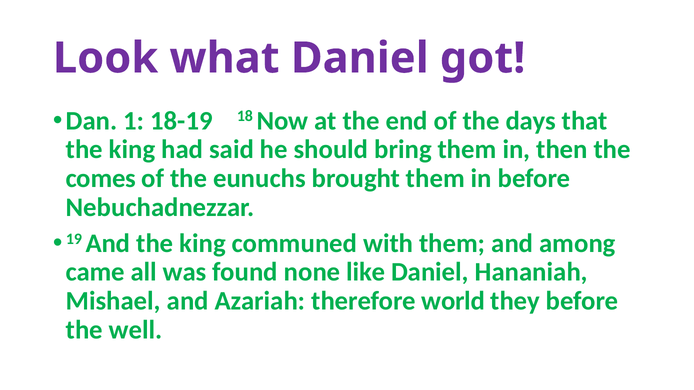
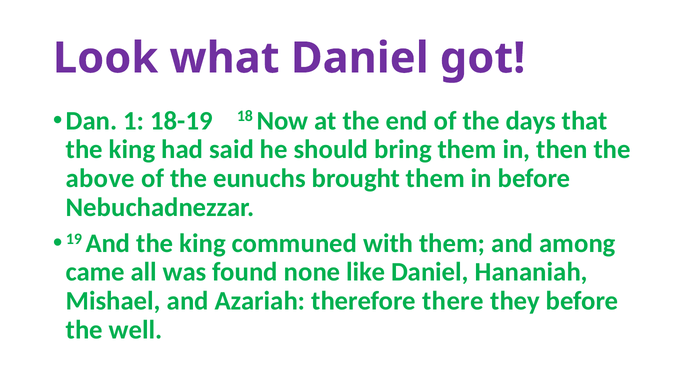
comes: comes -> above (100, 179)
world: world -> there (453, 301)
